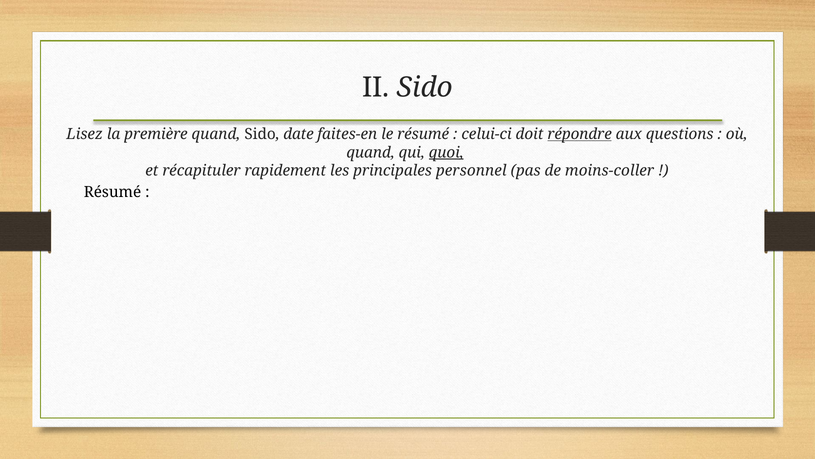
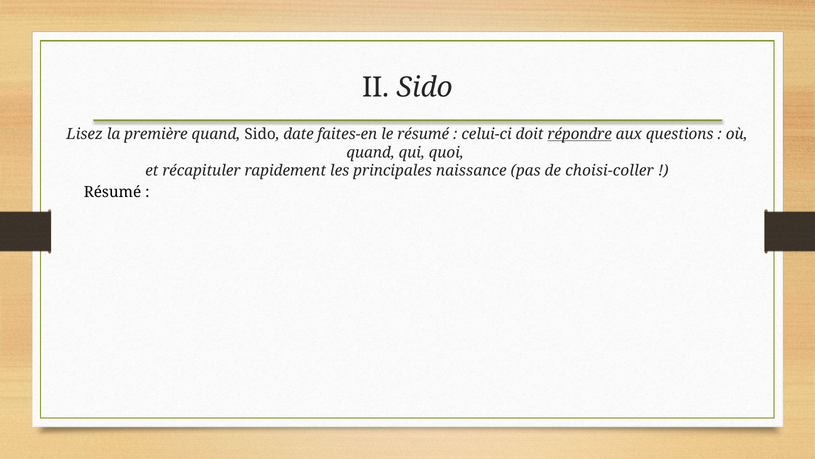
quoi underline: present -> none (446, 152)
personnel: personnel -> naissance (471, 171)
moins-coller: moins-coller -> choisi-coller (610, 171)
